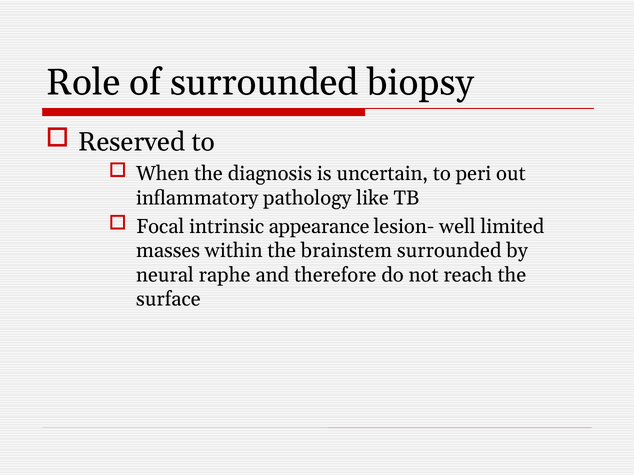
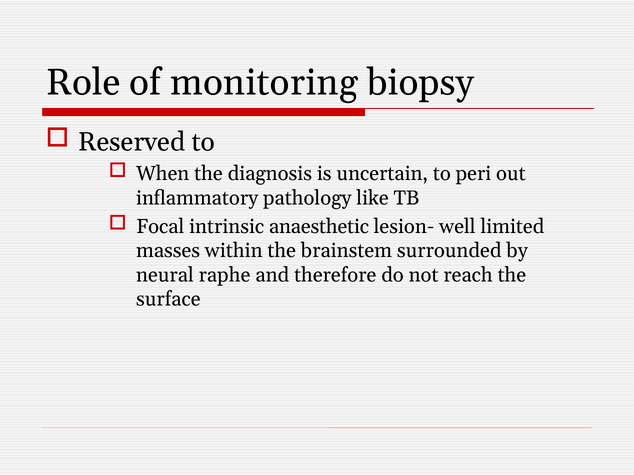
of surrounded: surrounded -> monitoring (264, 83)
appearance: appearance -> anaesthetic (319, 227)
